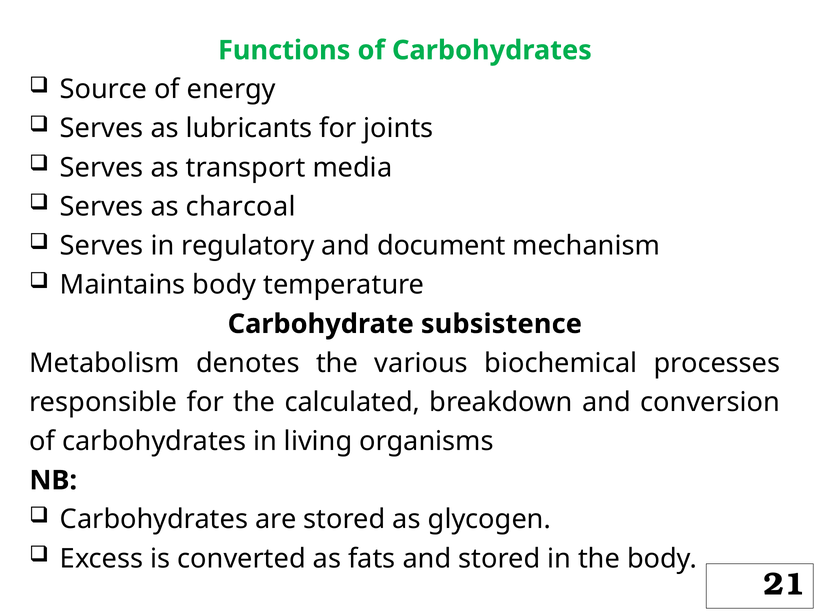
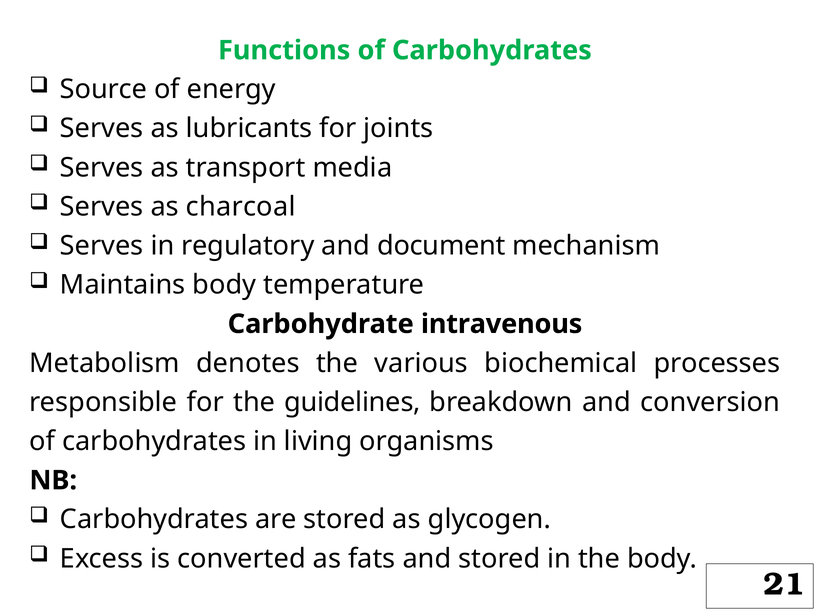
subsistence: subsistence -> intravenous (502, 324)
calculated: calculated -> guidelines (352, 402)
